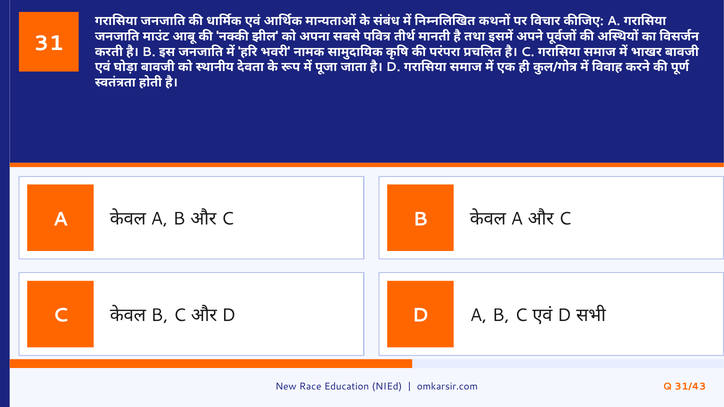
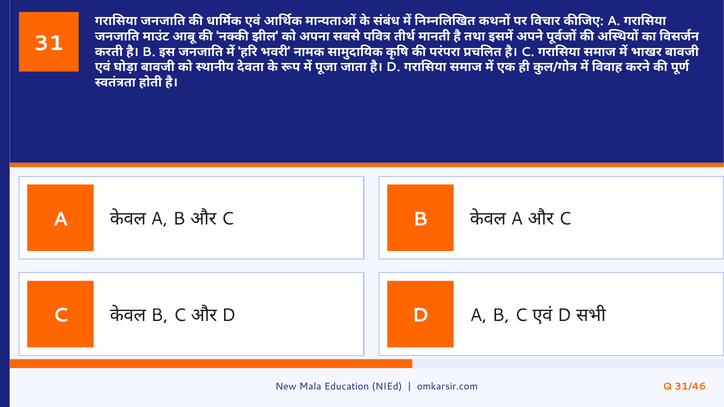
Race: Race -> Mala (310, 387)
31/43: 31/43 -> 31/46 (690, 387)
